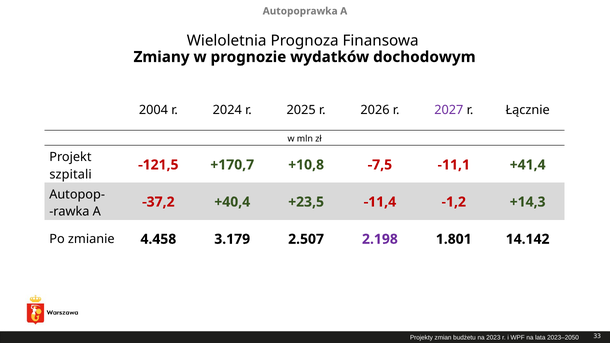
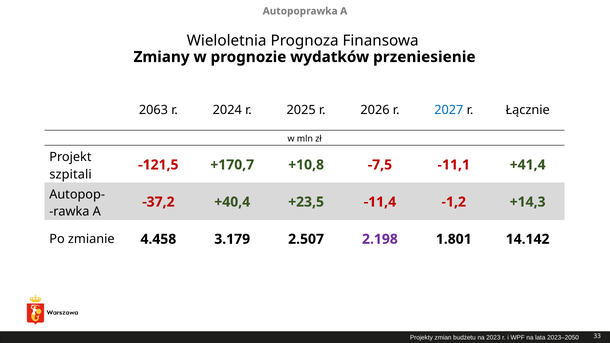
dochodowym: dochodowym -> przeniesienie (424, 57)
2004: 2004 -> 2063 (153, 110)
2027 colour: purple -> blue (449, 110)
